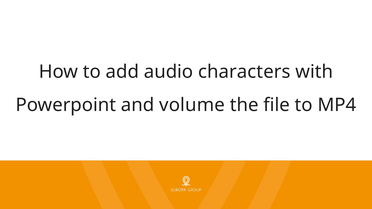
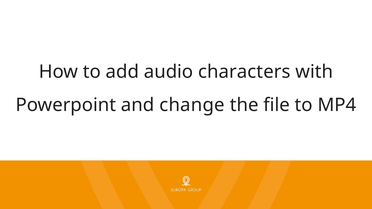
volume: volume -> change (192, 105)
